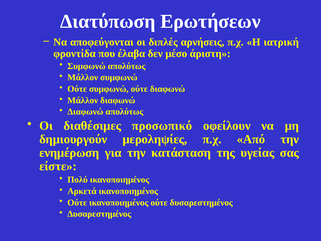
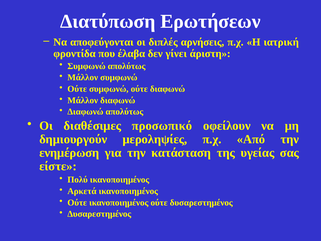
μέσο: μέσο -> γίνει (176, 54)
